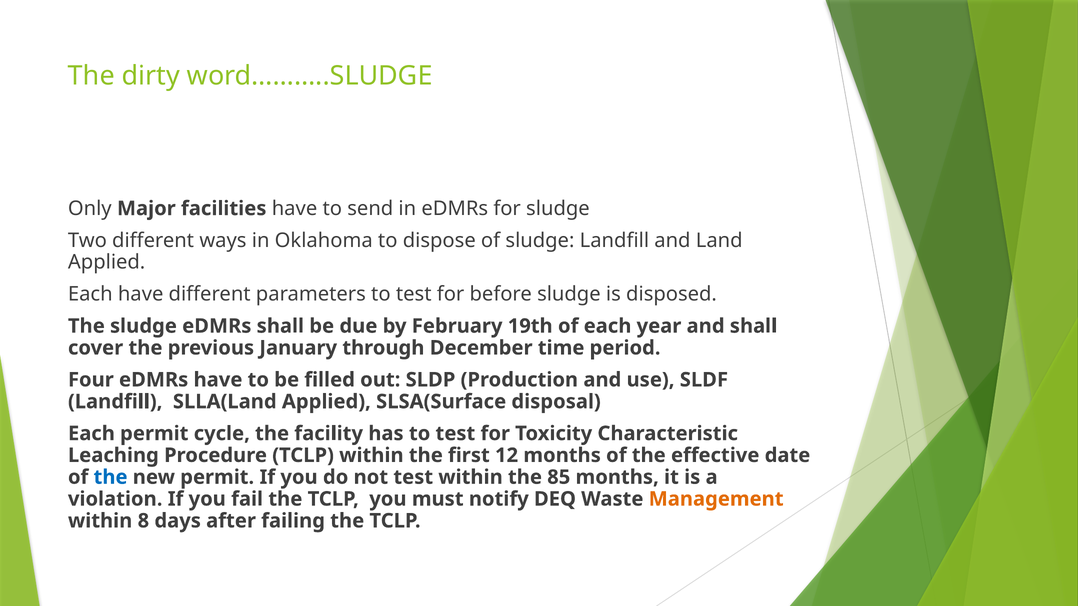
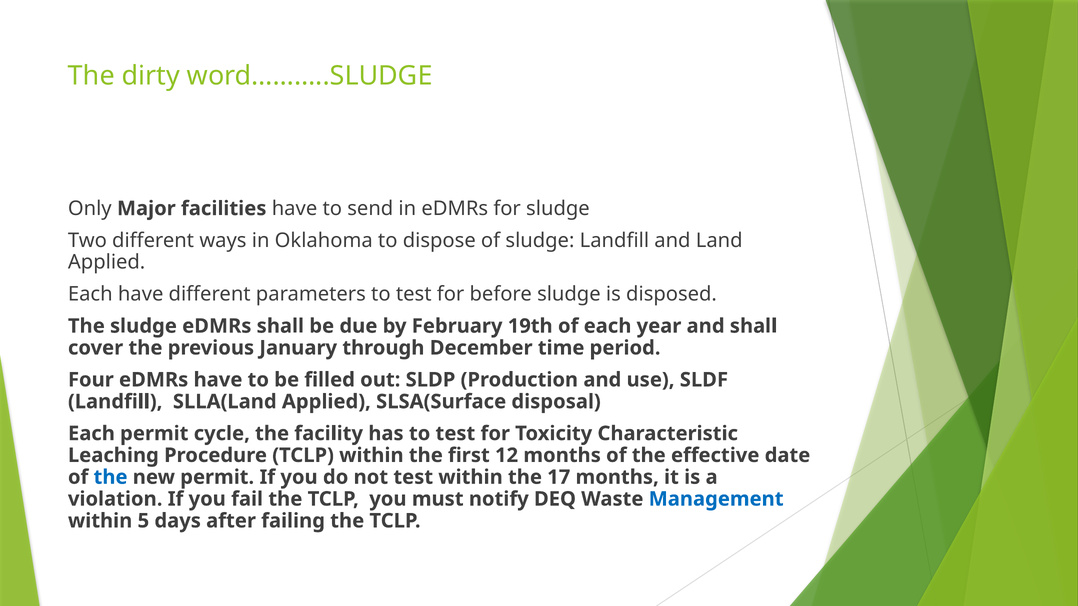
85: 85 -> 17 (559, 477)
Management colour: orange -> blue (716, 499)
8: 8 -> 5 (143, 521)
